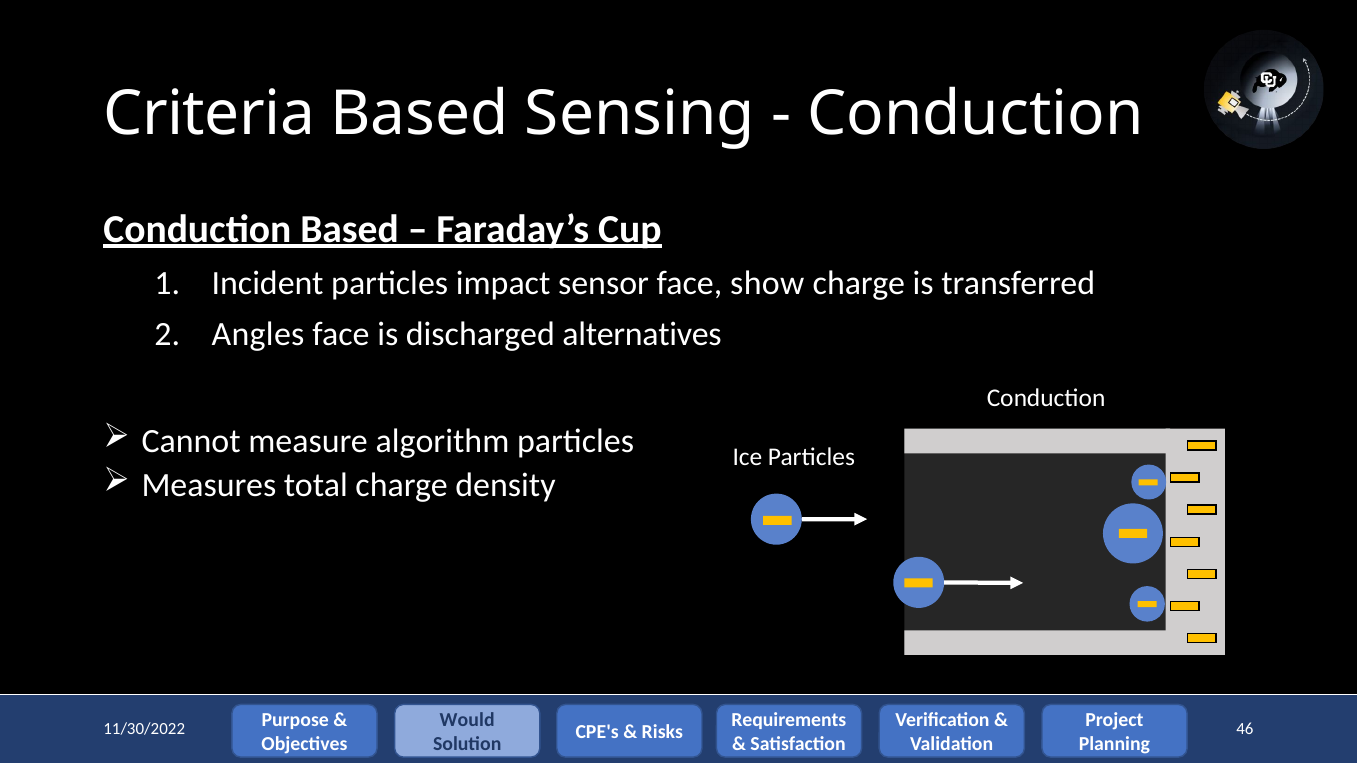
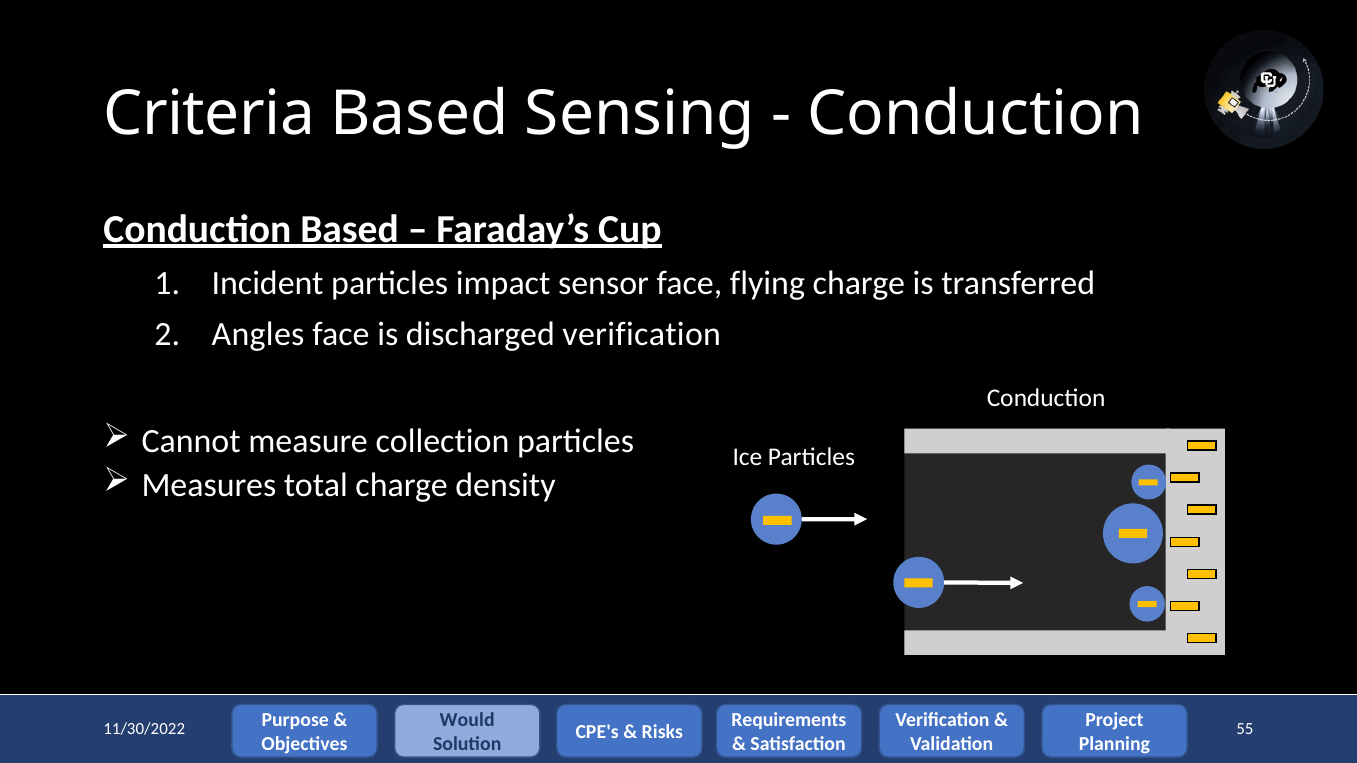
show: show -> flying (767, 283)
discharged alternatives: alternatives -> verification (642, 334)
algorithm: algorithm -> collection (442, 442)
46: 46 -> 55 (1245, 729)
